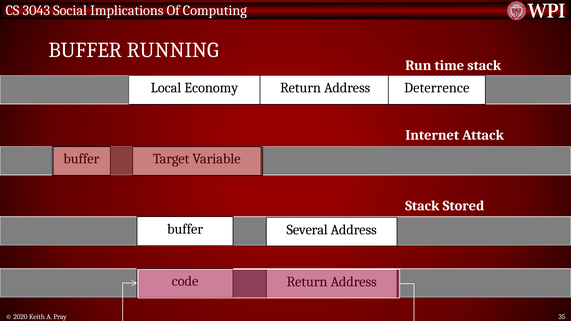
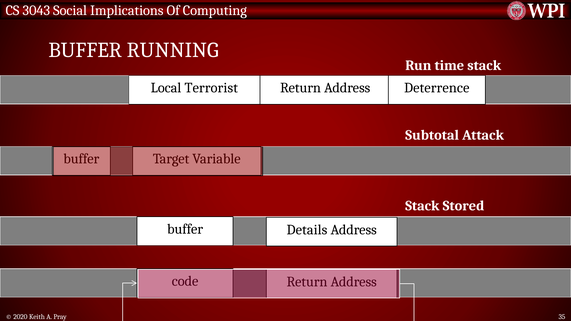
Economy: Economy -> Terrorist (211, 88)
Internet: Internet -> Subtotal (432, 135)
Several: Several -> Details (307, 230)
